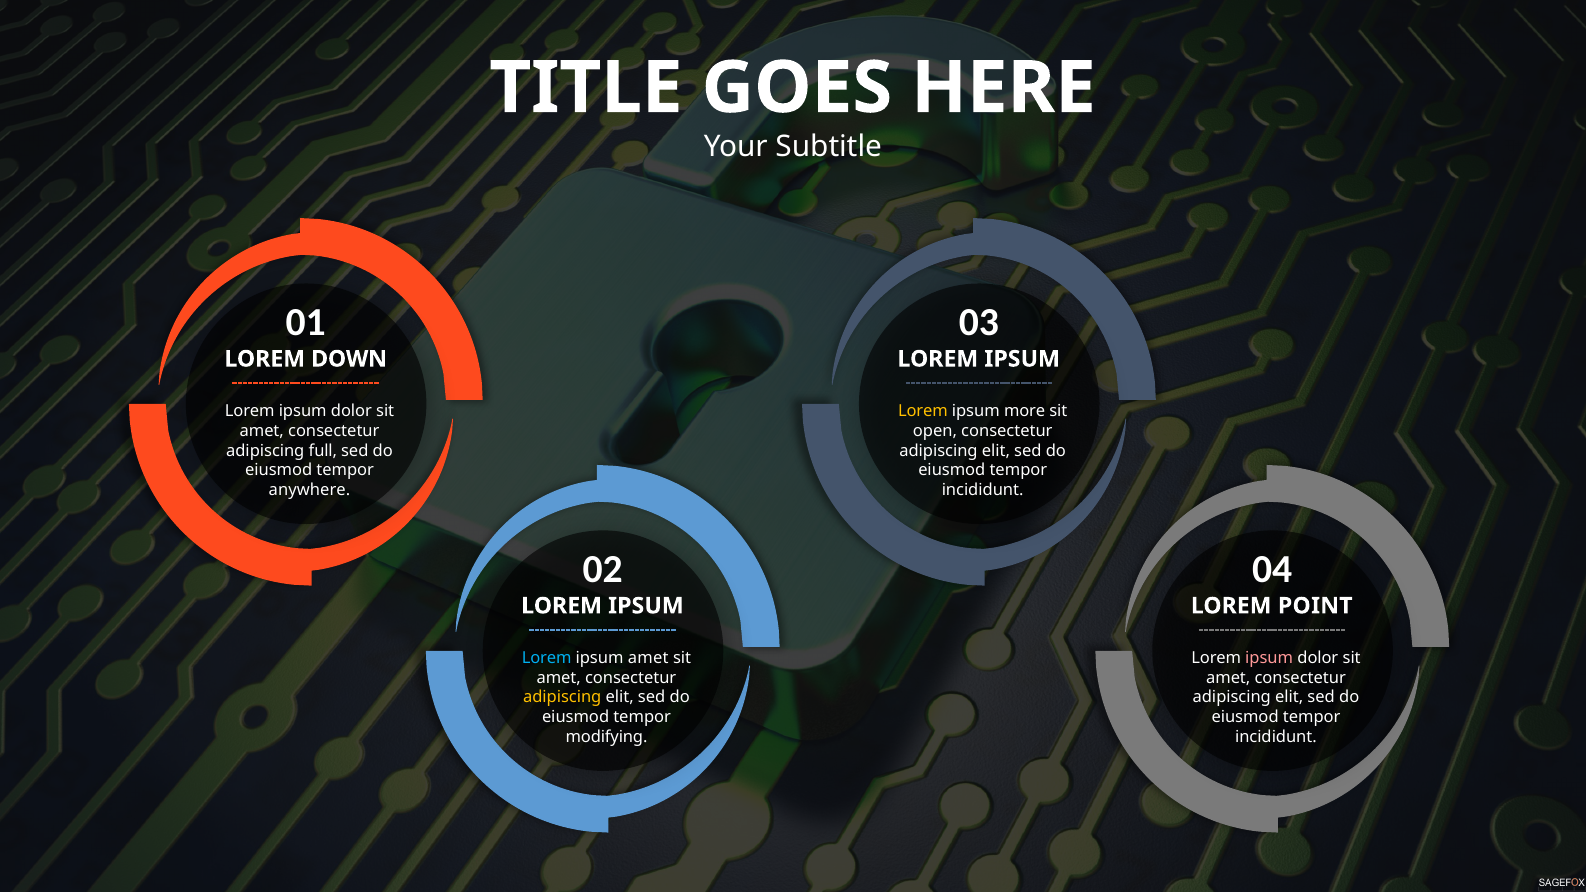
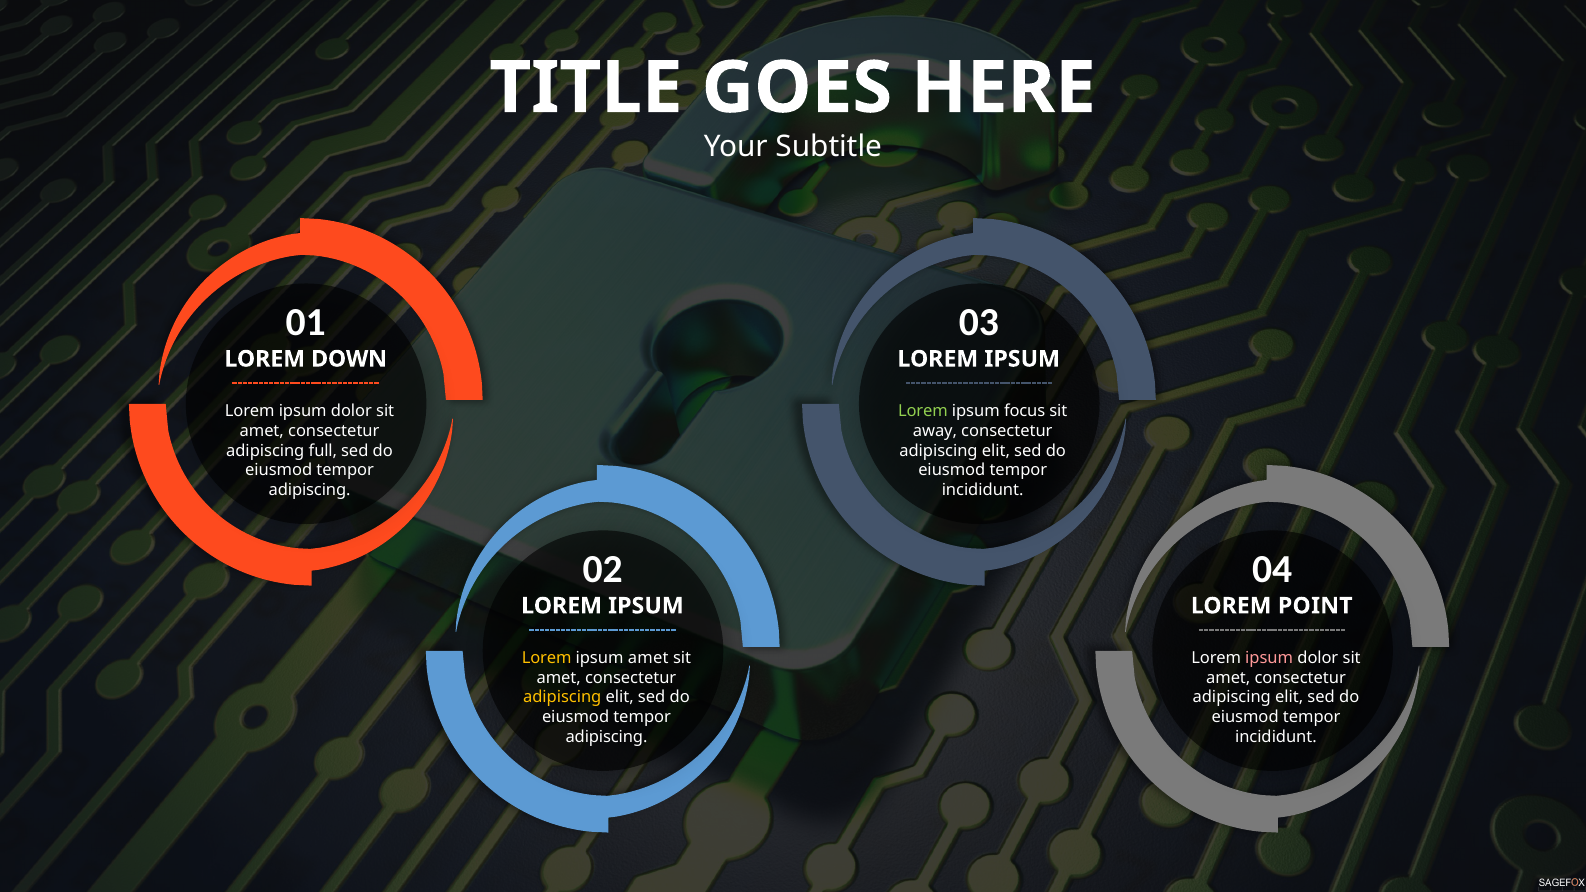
Lorem colour: yellow -> light green (923, 411)
more: more -> focus (1025, 411)
open: open -> away (935, 431)
anywhere: anywhere -> adipiscing (310, 490)
Lorem colour: light blue -> yellow (547, 658)
modifying: modifying -> adipiscing (607, 737)
